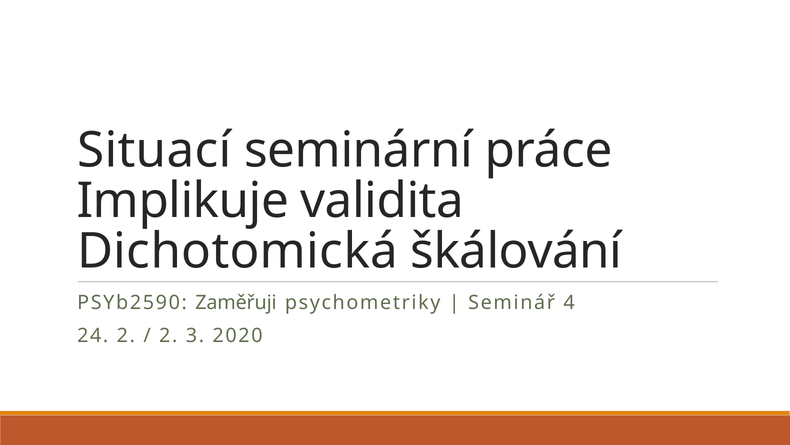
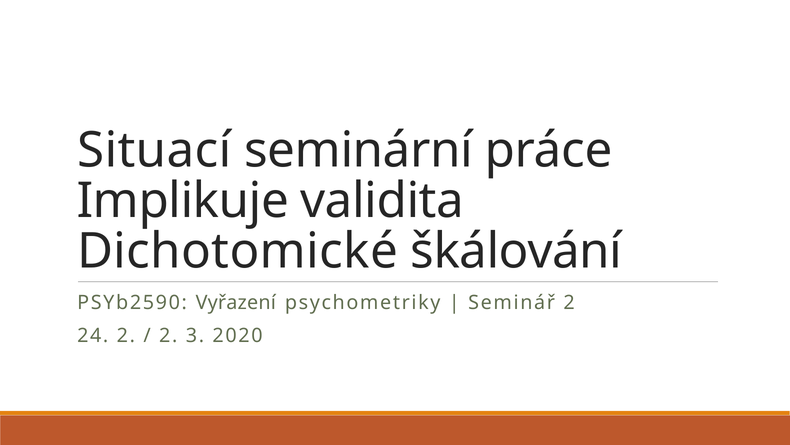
Dichotomická: Dichotomická -> Dichotomické (237, 251)
Zaměřuji: Zaměřuji -> Vyřazení (236, 302)
Seminář 4: 4 -> 2 (569, 302)
